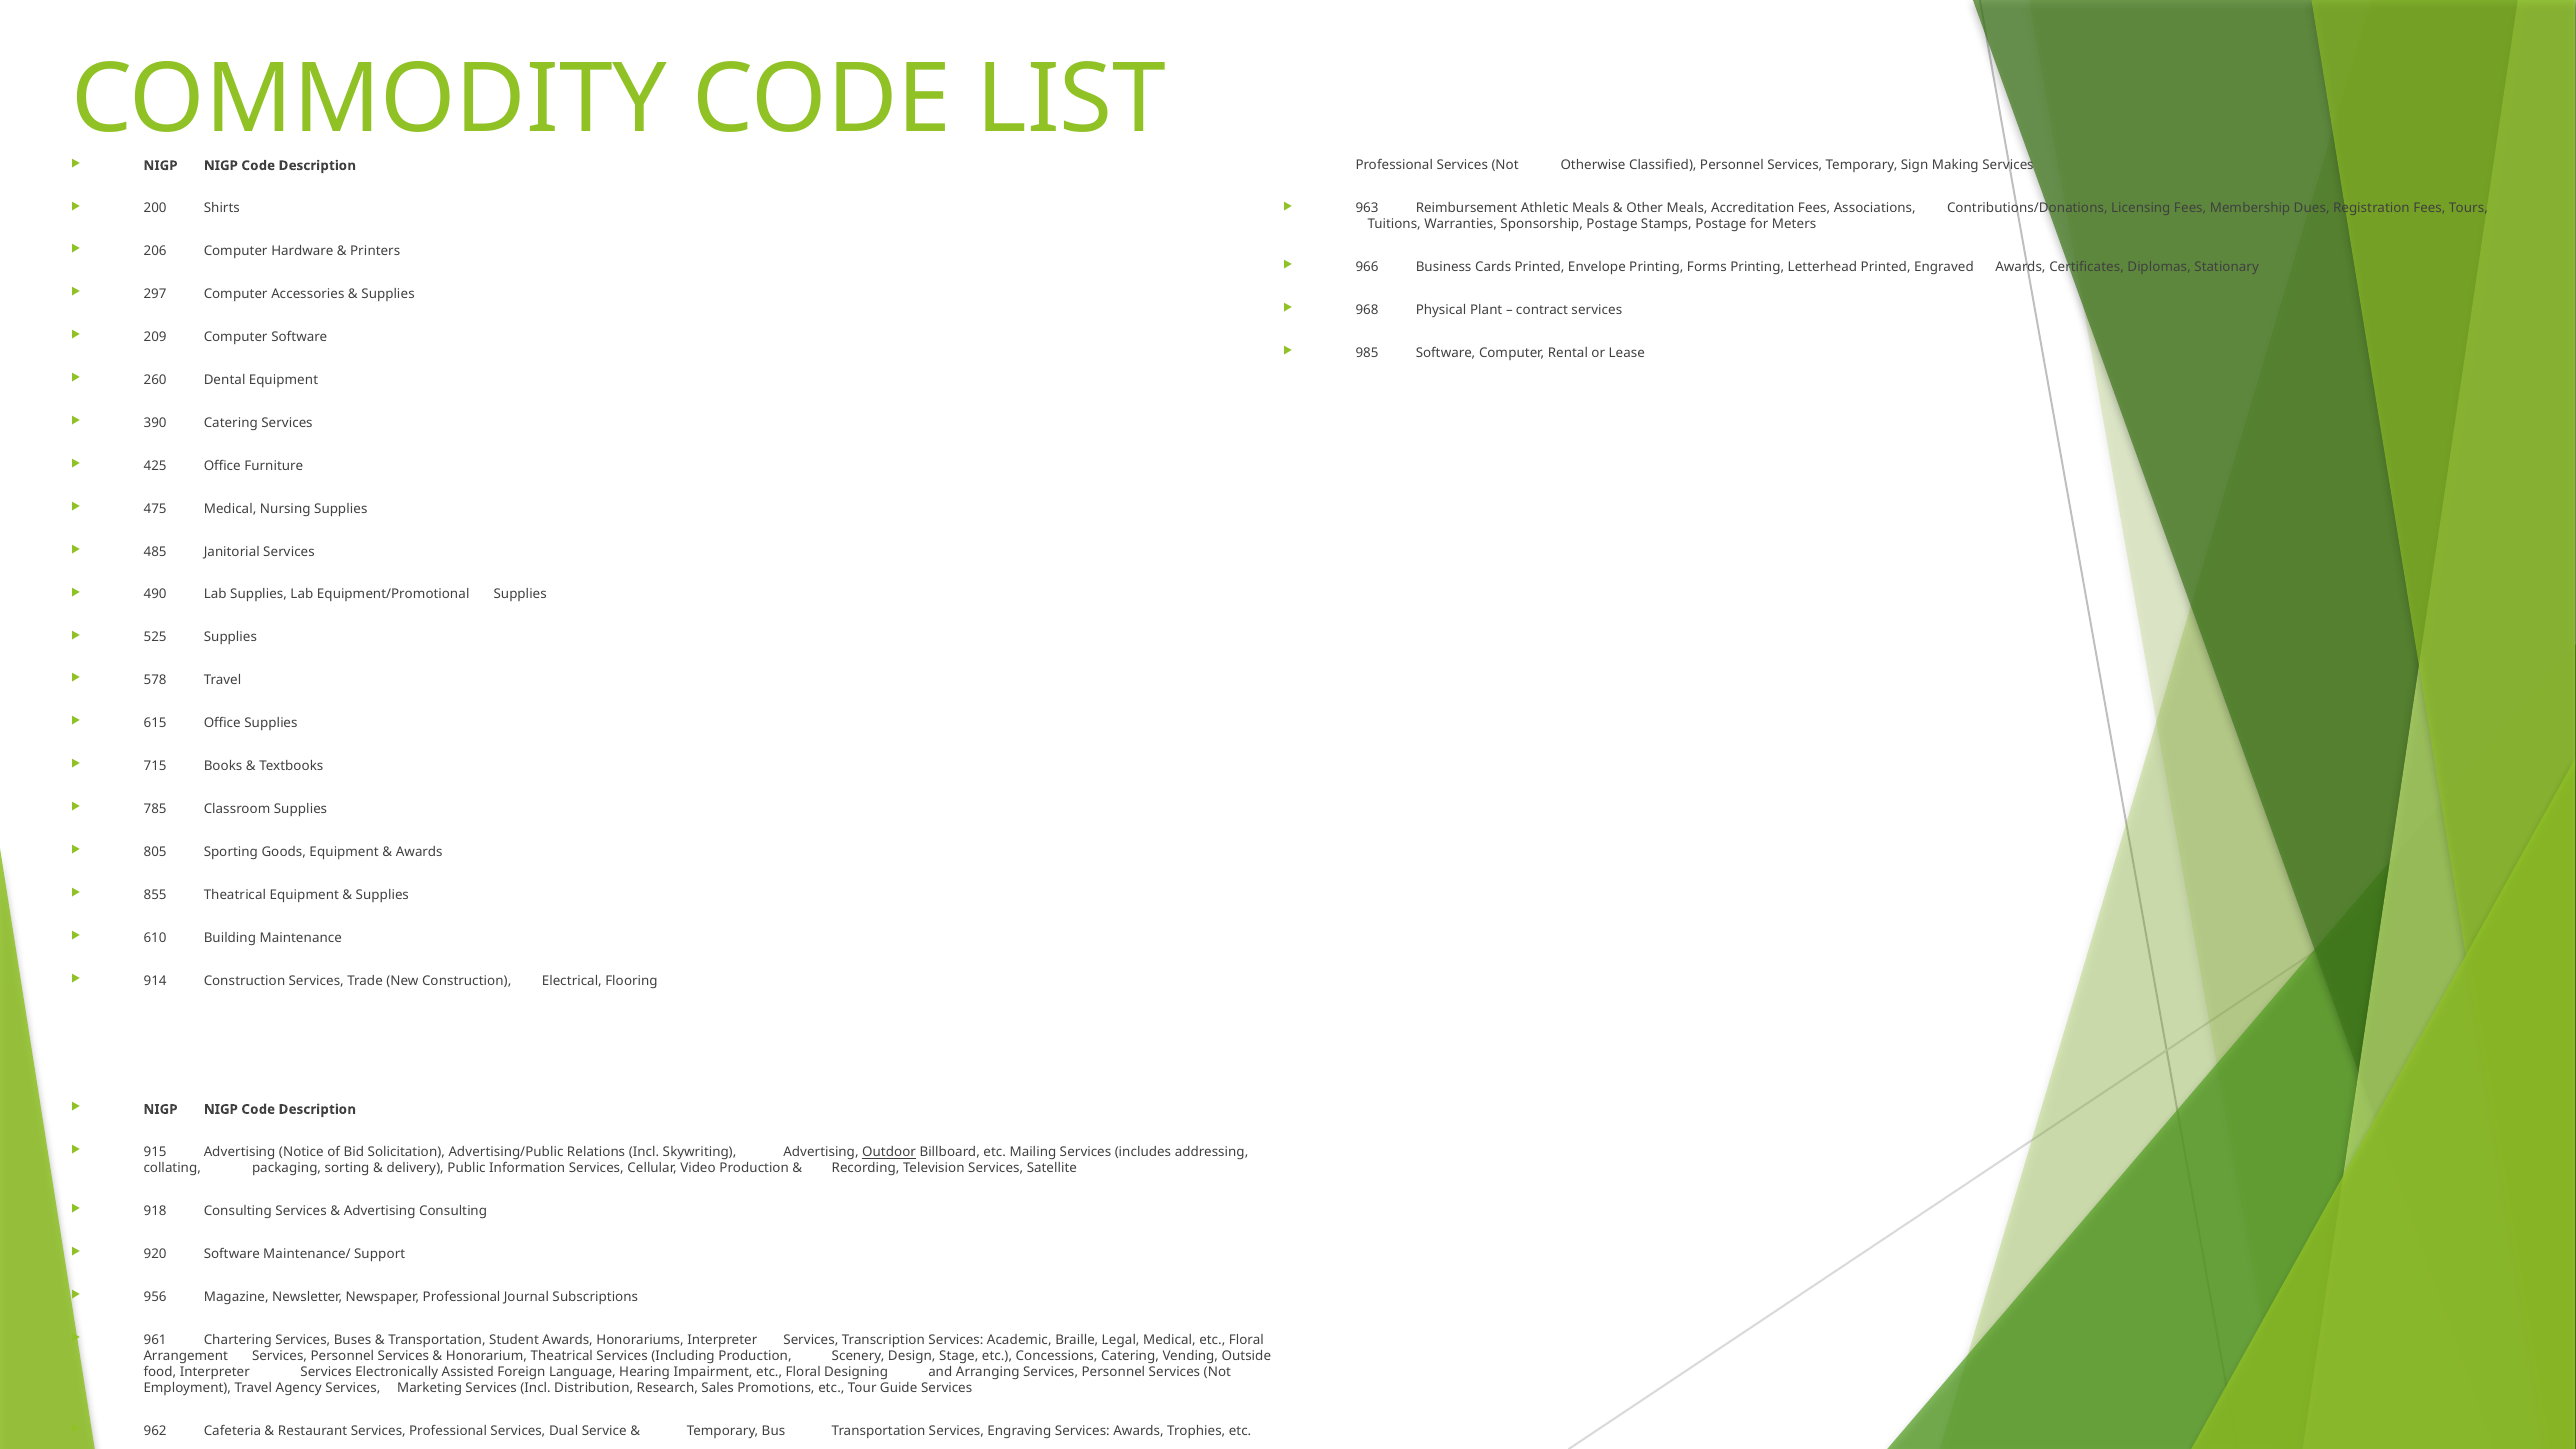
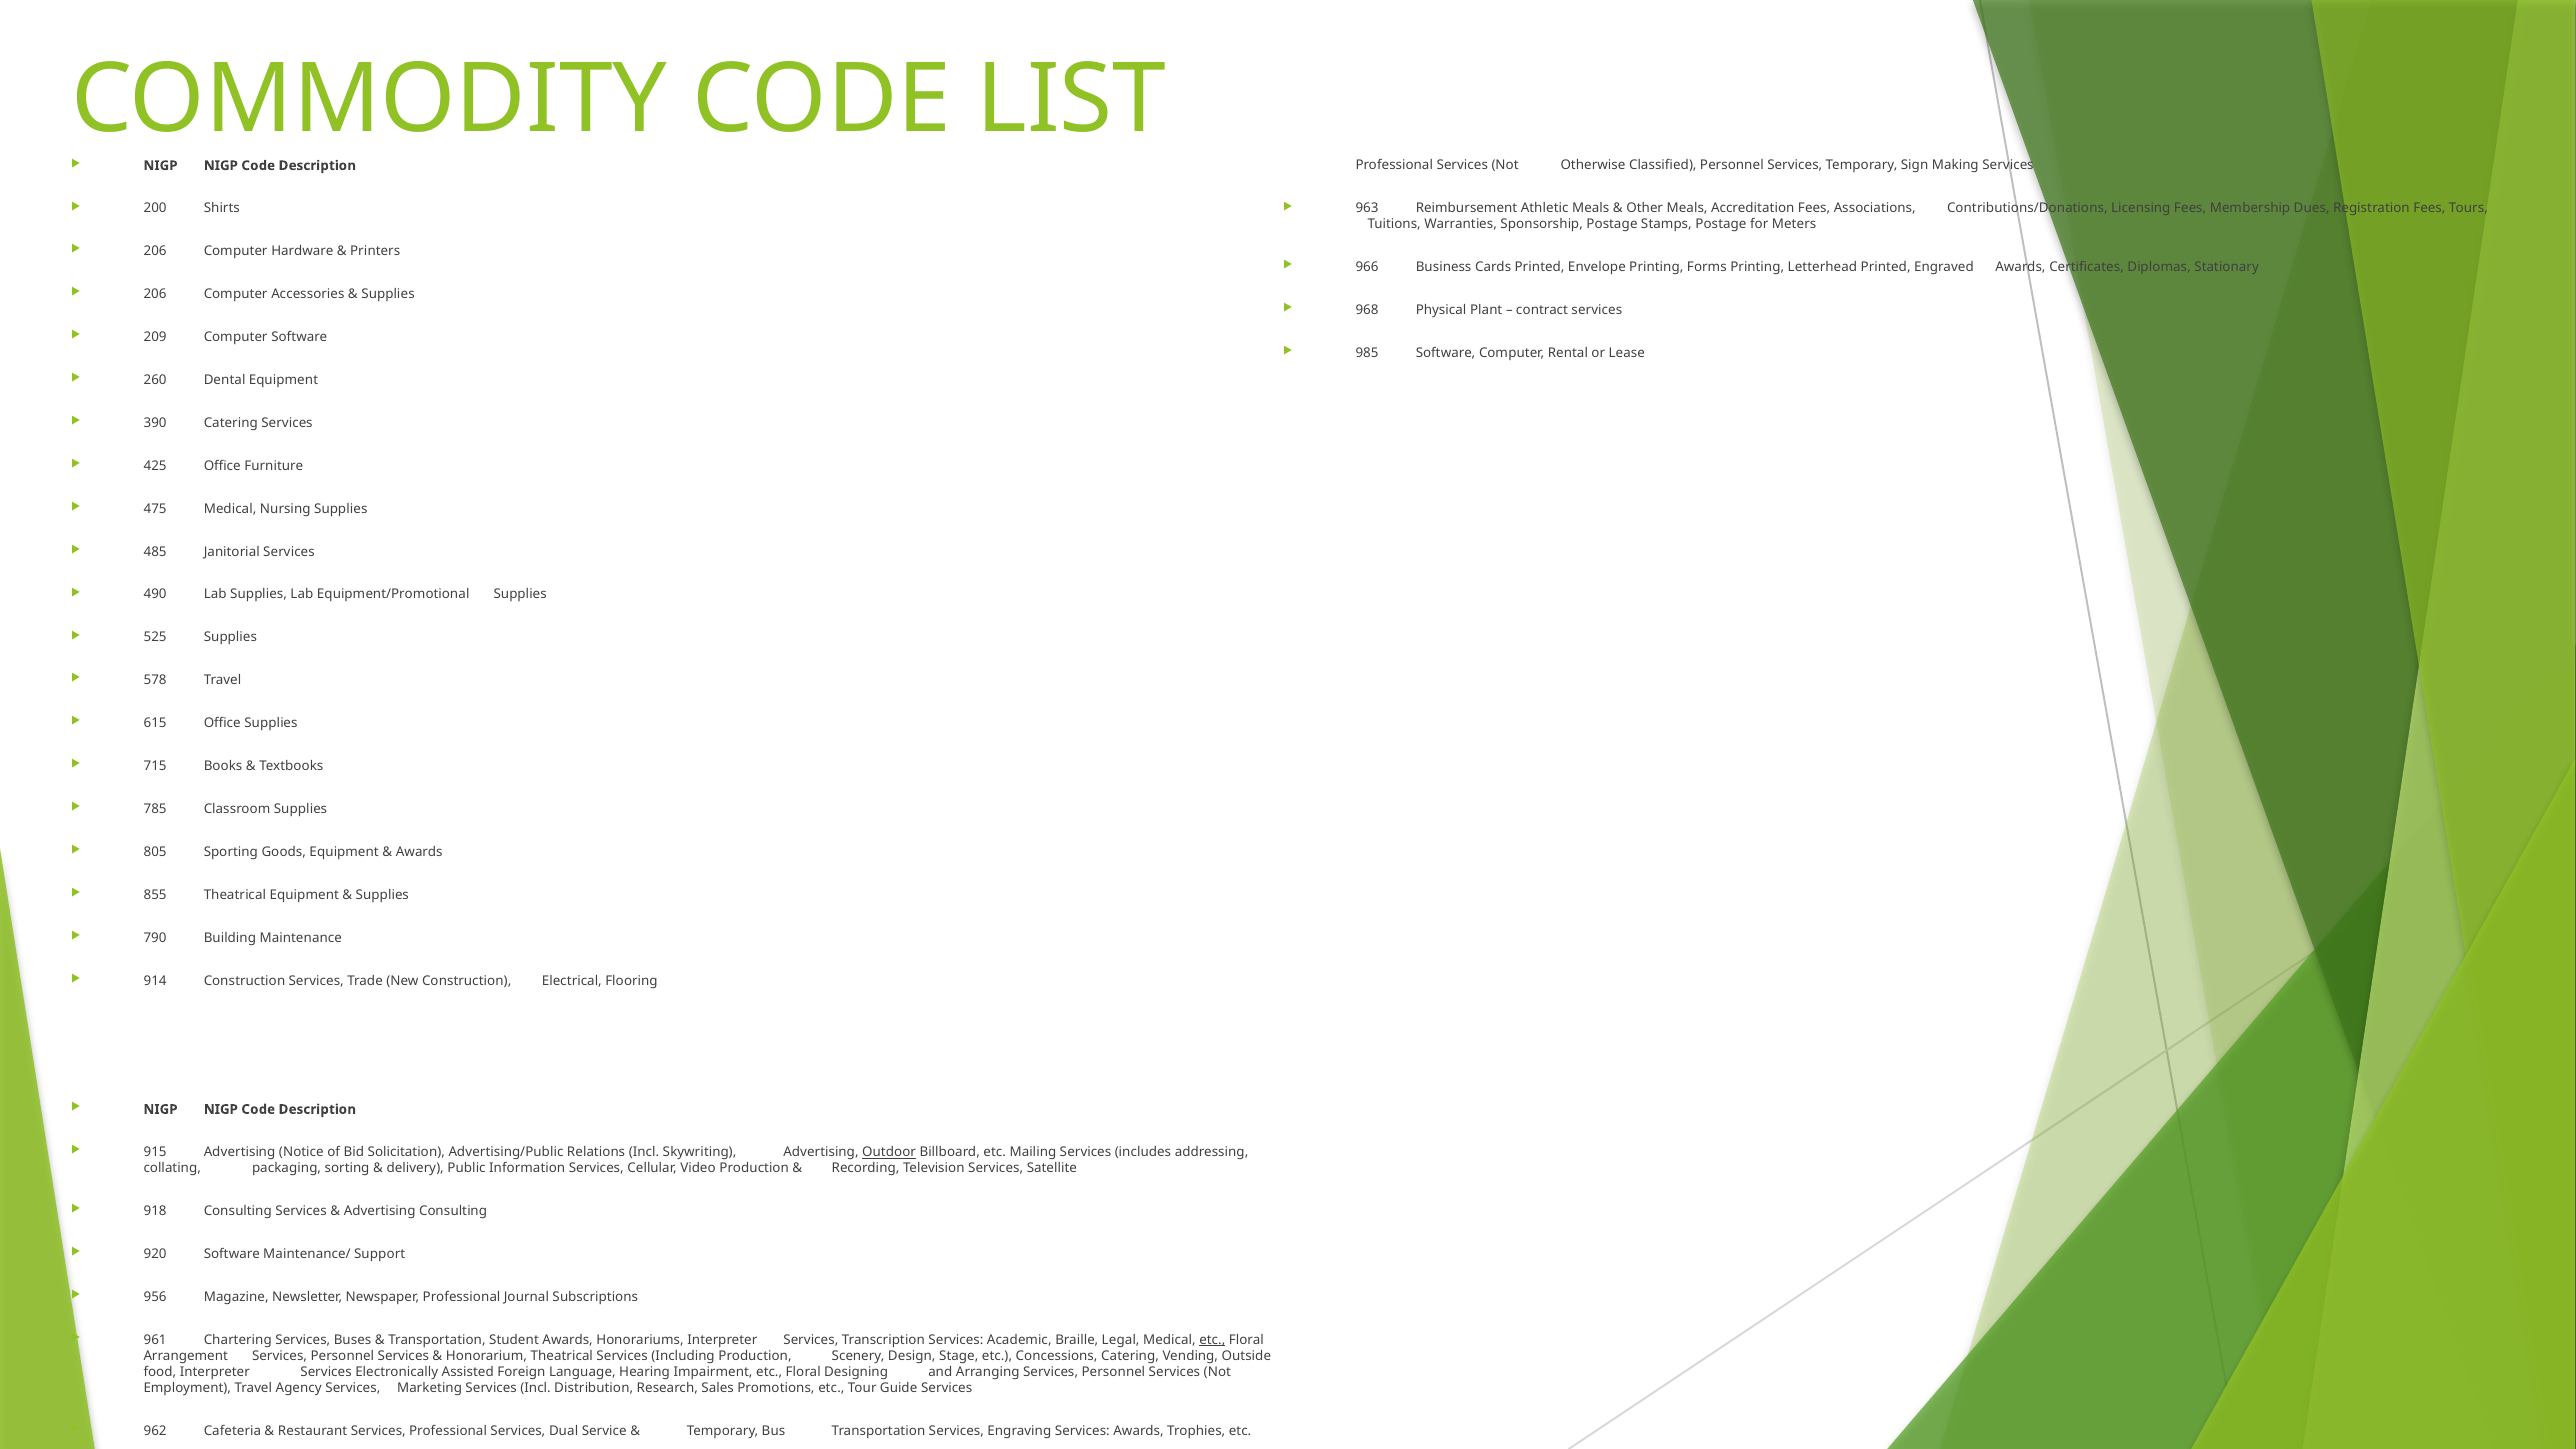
297: 297 -> 206 (155, 294)
610: 610 -> 790 (155, 938)
etc underline: none -> present (1212, 1340)
